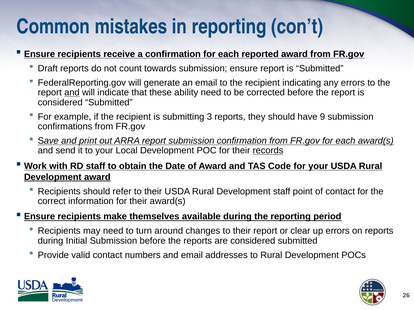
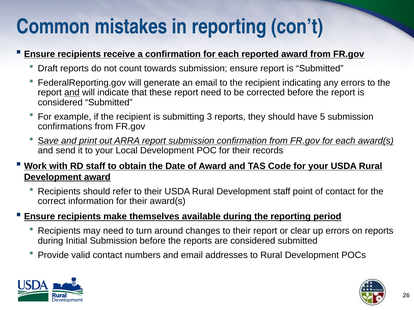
these ability: ability -> report (186, 93)
9: 9 -> 5 (323, 117)
records underline: present -> none (268, 151)
